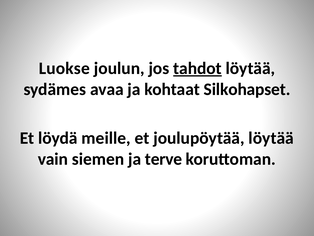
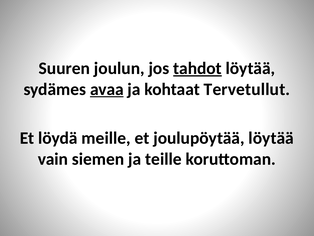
Luokse: Luokse -> Suuren (64, 68)
avaa underline: none -> present (107, 89)
Silkohapset: Silkohapset -> Tervetullut (247, 89)
terve: terve -> teille (163, 159)
